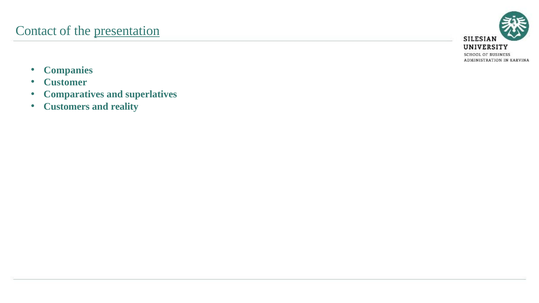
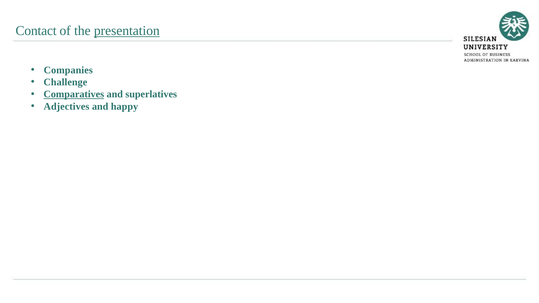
Customer: Customer -> Challenge (65, 82)
Comparatives underline: none -> present (74, 94)
Customers: Customers -> Adjectives (66, 106)
reality: reality -> happy (125, 106)
